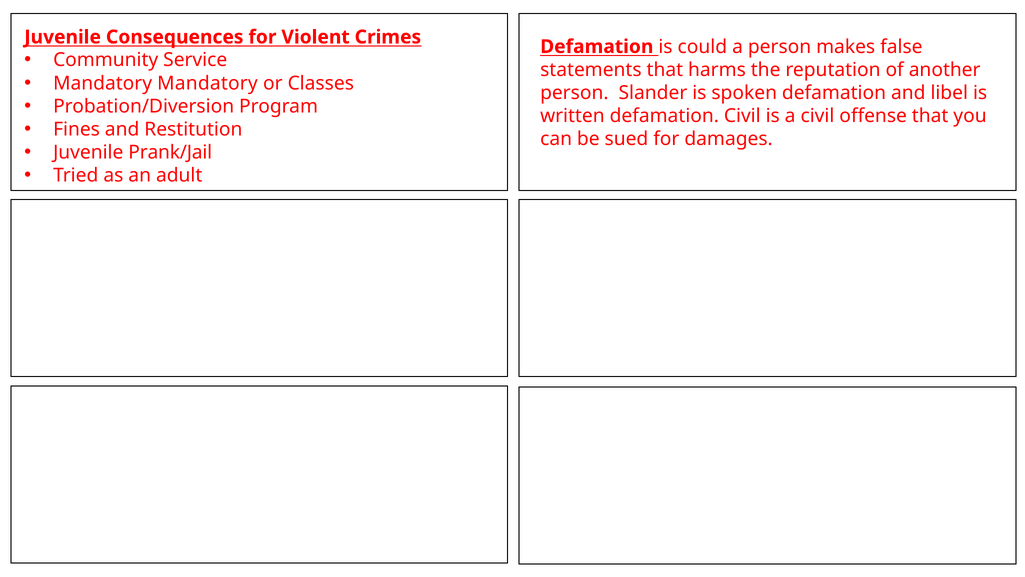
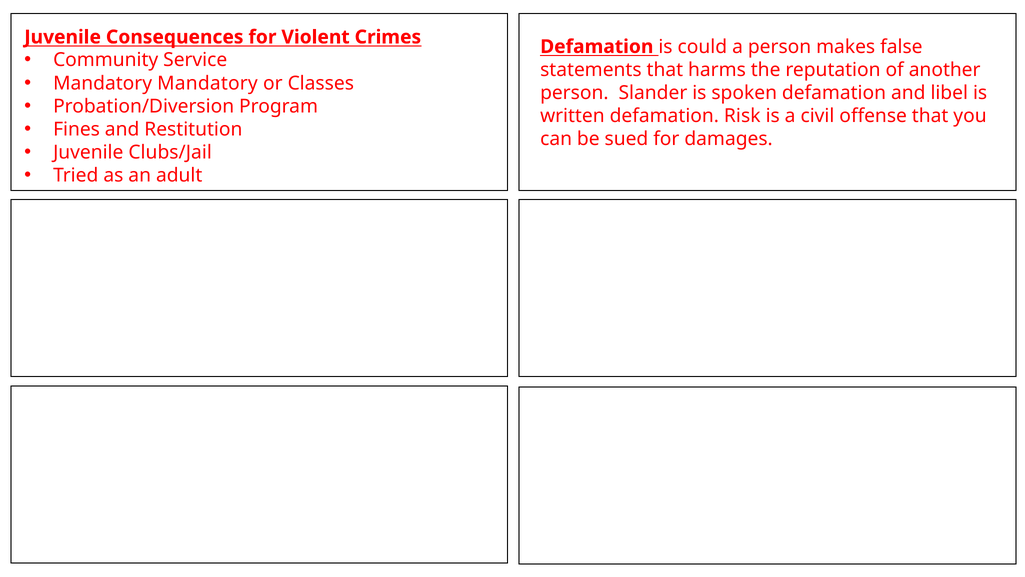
defamation Civil: Civil -> Risk (742, 116)
Prank/Jail: Prank/Jail -> Clubs/Jail (170, 152)
